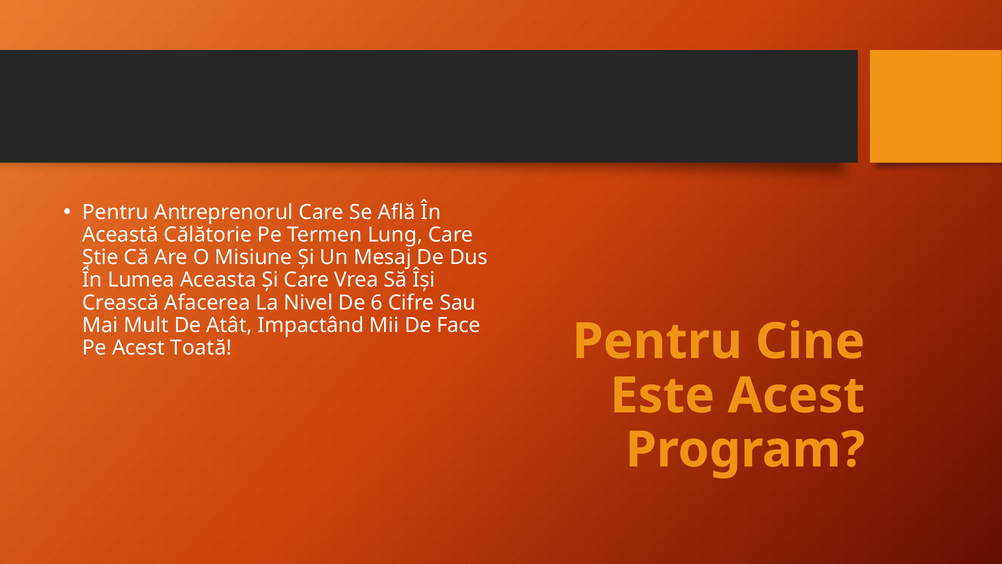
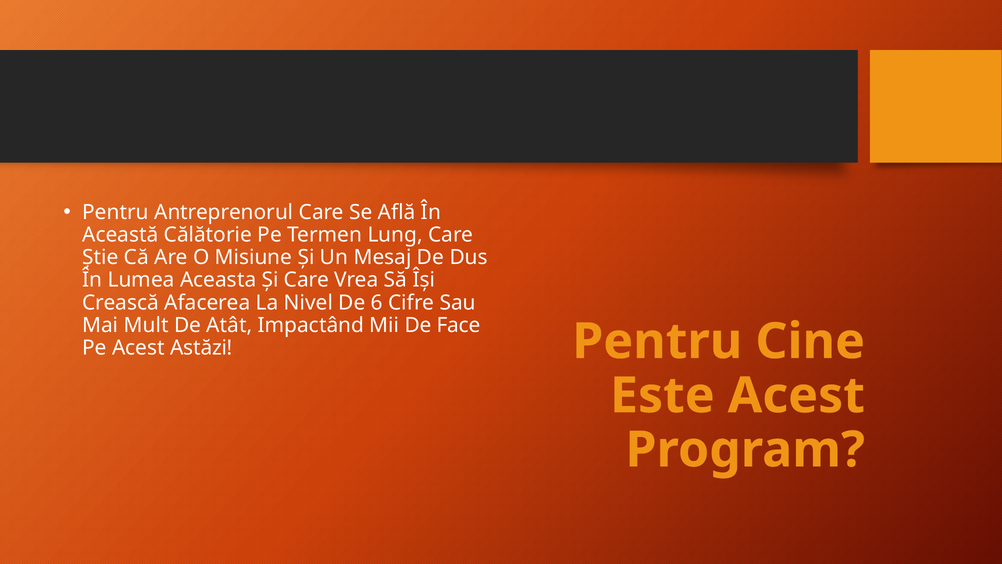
Toată: Toată -> Astăzi (201, 348)
